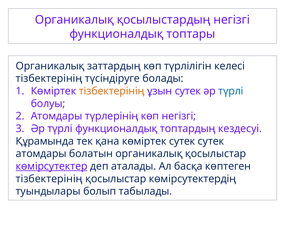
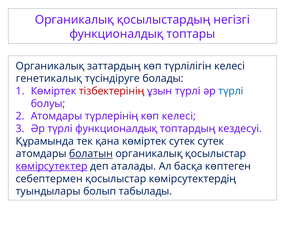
тізбектерінің: тізбектерінің -> генетикалық (49, 78)
тізбектерінің colour: orange -> red (112, 91)
ұзын сутек: сутек -> түрлі (188, 91)
көп негізгі: негізгі -> келесі (179, 116)
болатын underline: none -> present (91, 154)
тізбектерінің: тізбектерінің -> себептермен (49, 179)
